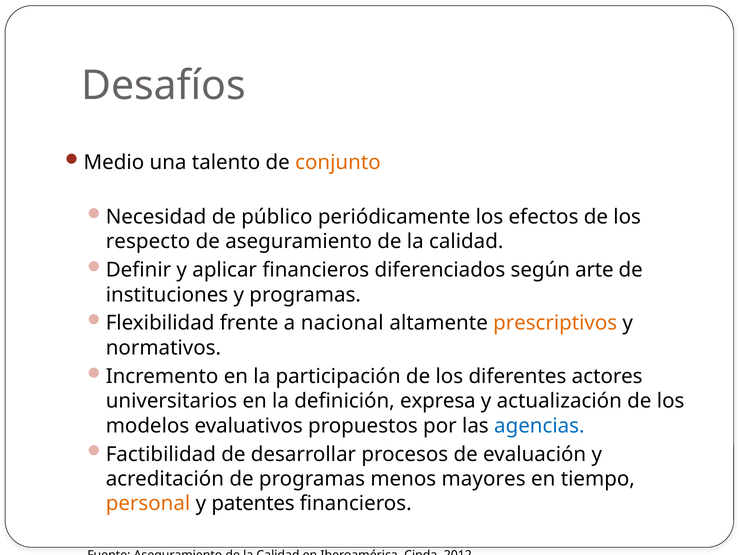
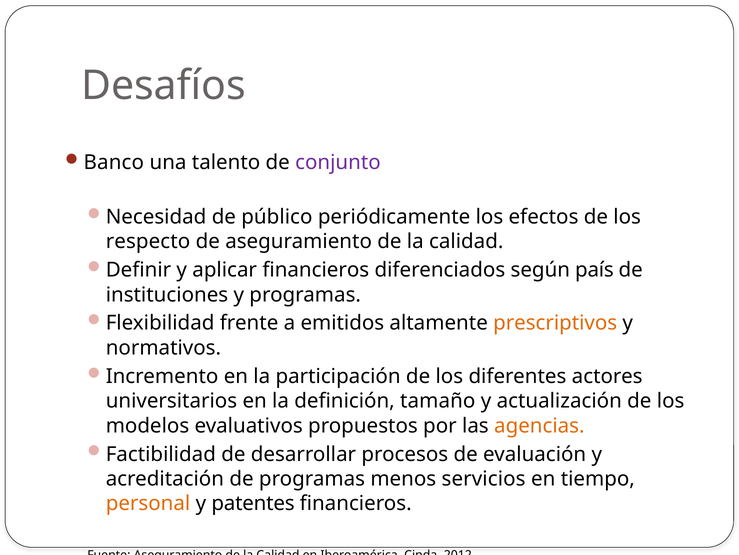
Medio: Medio -> Banco (114, 162)
conjunto colour: orange -> purple (338, 162)
arte: arte -> país (594, 270)
nacional: nacional -> emitidos (342, 323)
expresa: expresa -> tamaño (438, 401)
agencias colour: blue -> orange (539, 425)
mayores: mayores -> servicios (484, 478)
